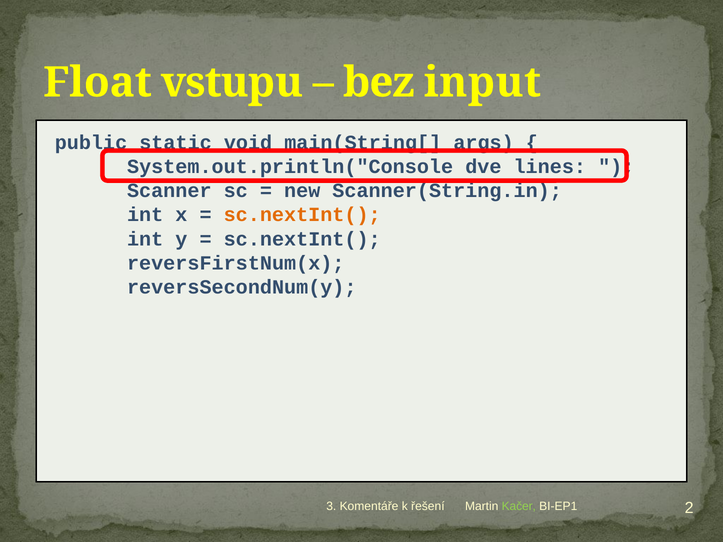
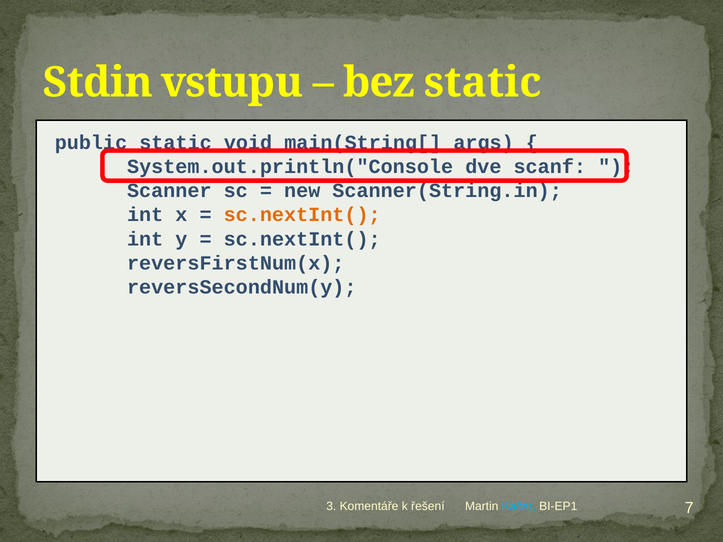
Float: Float -> Stdin (98, 83)
bez input: input -> static (483, 83)
lines: lines -> scanf (550, 167)
Kačer colour: light green -> light blue (519, 507)
2: 2 -> 7 (689, 508)
